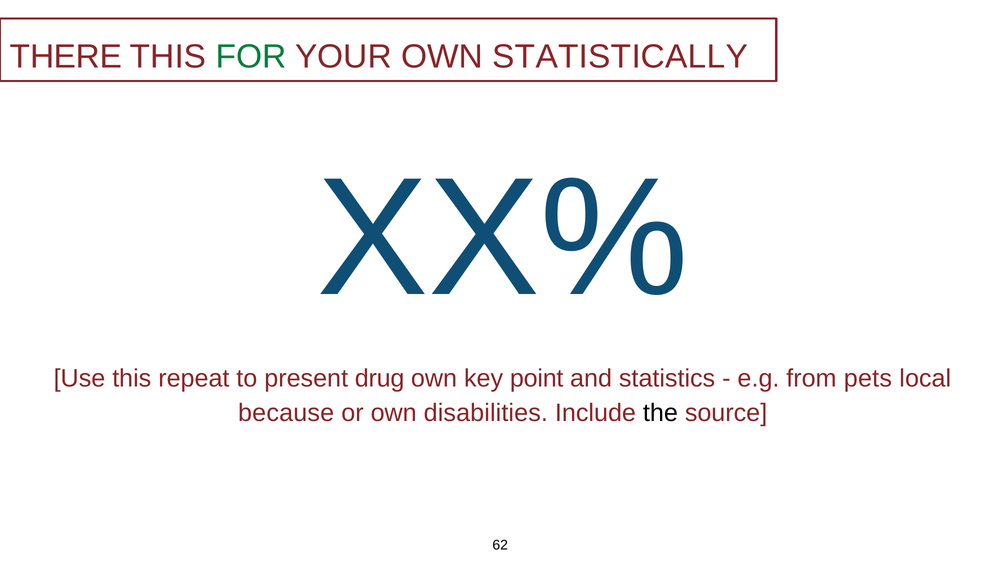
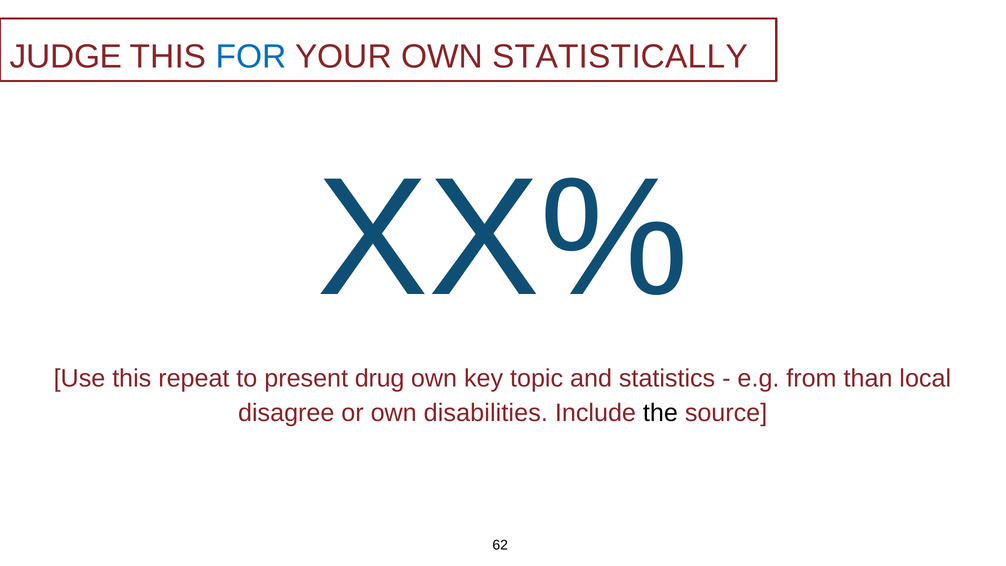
THERE: THERE -> JUDGE (66, 57)
FOR colour: green -> blue (251, 57)
point: point -> topic (537, 378)
pets: pets -> than (868, 378)
because: because -> disagree (286, 413)
